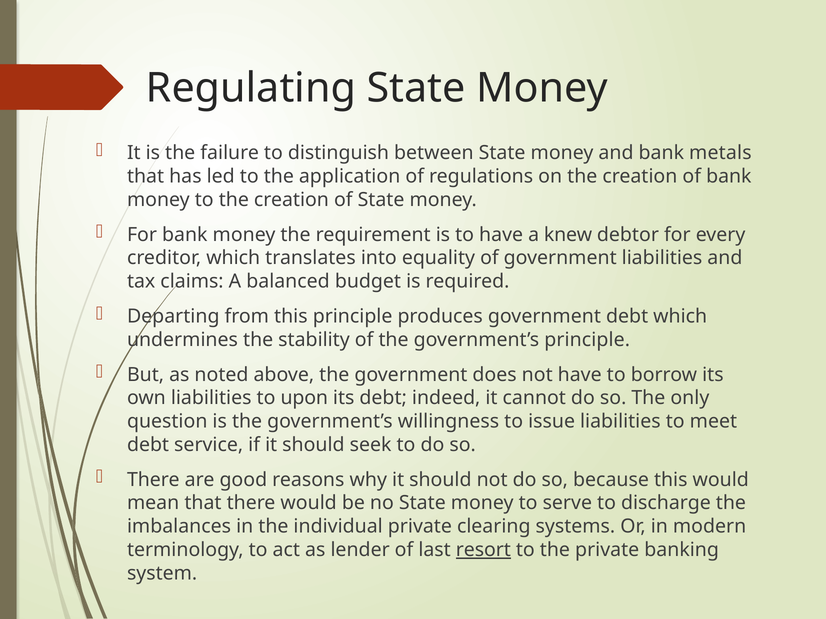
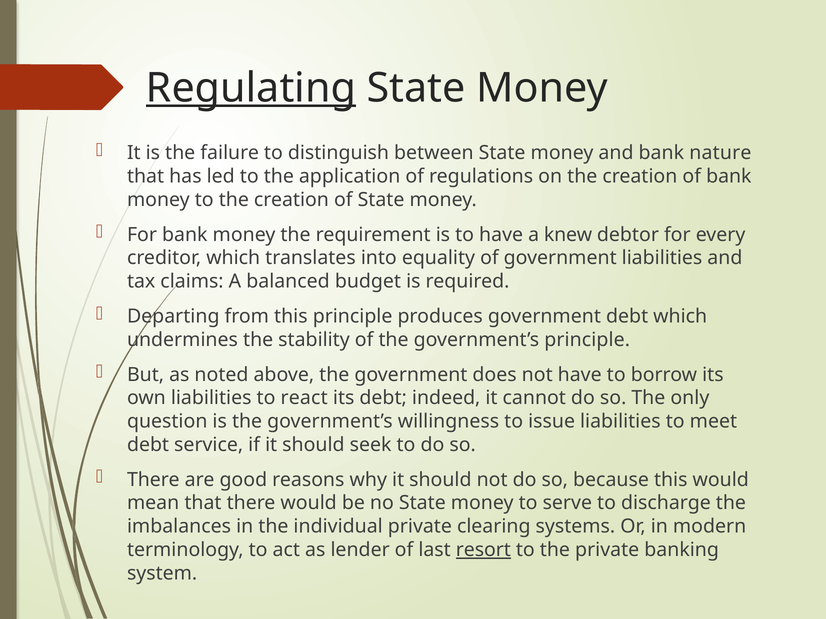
Regulating underline: none -> present (251, 88)
metals: metals -> nature (720, 153)
upon: upon -> react (304, 398)
